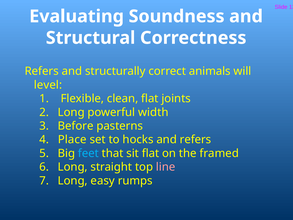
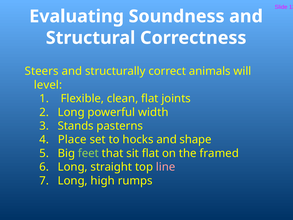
Refers: Refers -> Steers (42, 71)
Before: Before -> Stands (76, 126)
and refers: refers -> shape (196, 139)
feet colour: light blue -> light green (88, 153)
easy: easy -> high (103, 181)
